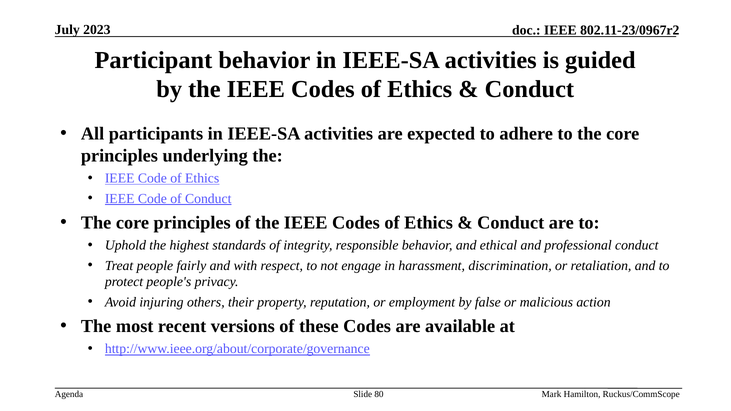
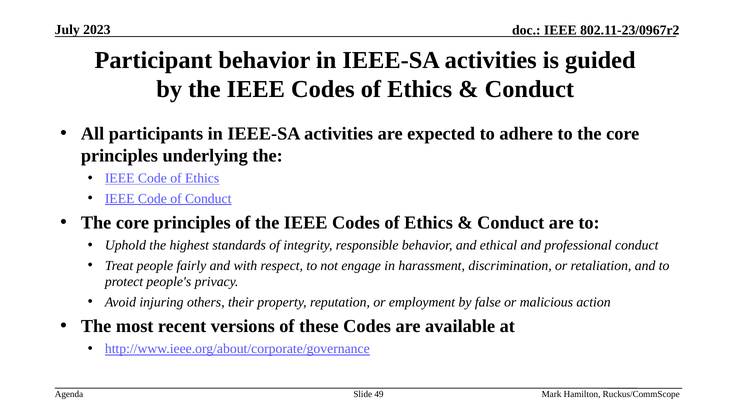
80: 80 -> 49 (379, 394)
